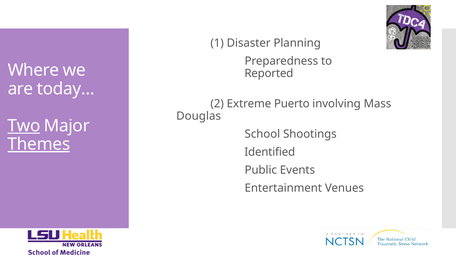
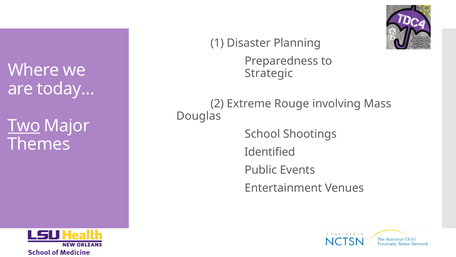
Reported: Reported -> Strategic (269, 73)
Puerto: Puerto -> Rouge (292, 103)
Themes underline: present -> none (39, 144)
